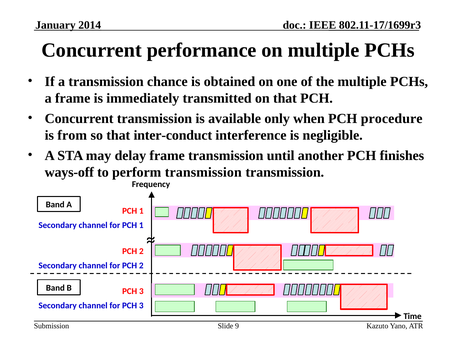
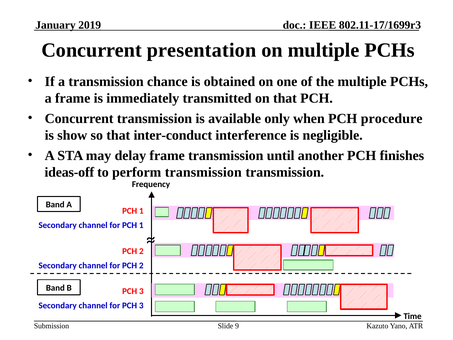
2014: 2014 -> 2019 (90, 25)
performance: performance -> presentation (202, 50)
from: from -> show (72, 135)
ways-off: ways-off -> ideas-off (69, 172)
